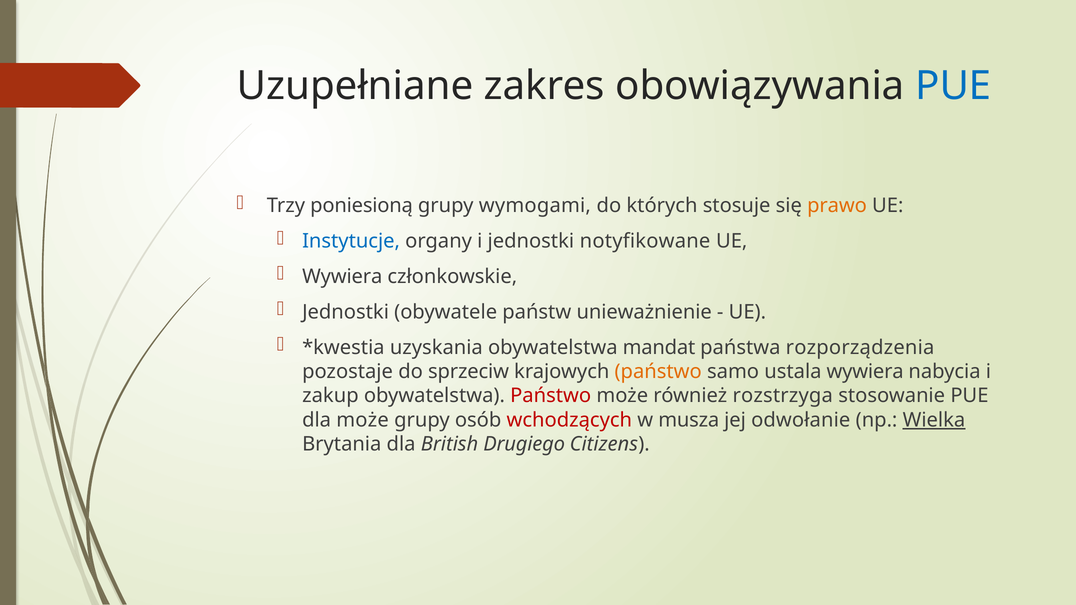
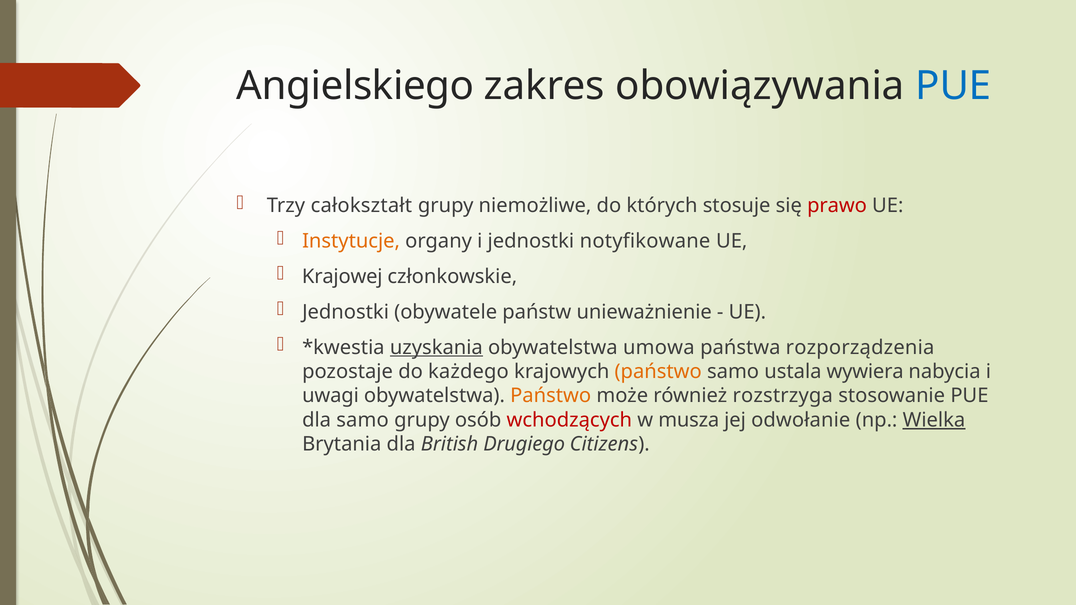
Uzupełniane: Uzupełniane -> Angielskiego (355, 86)
poniesioną: poniesioną -> całokształt (361, 206)
wymogami: wymogami -> niemożliwe (535, 206)
prawo colour: orange -> red (837, 206)
Instytucje colour: blue -> orange (351, 241)
Wywiera: Wywiera -> Krajowej (342, 277)
uzyskania underline: none -> present (436, 348)
mandat: mandat -> umowa (659, 348)
sprzeciw: sprzeciw -> każdego (468, 372)
zakup: zakup -> uwagi (330, 396)
Państwo colour: red -> orange (551, 396)
dla może: może -> samo (363, 420)
